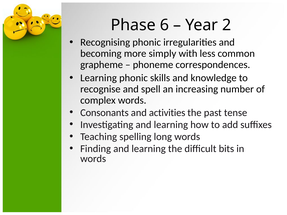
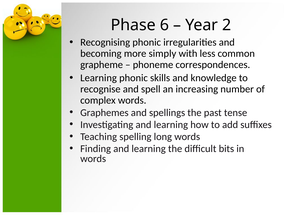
Consonants: Consonants -> Graphemes (104, 113)
activities: activities -> spellings (167, 113)
